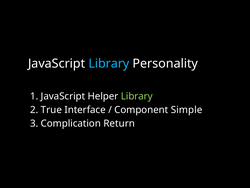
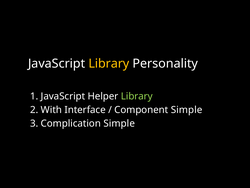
Library colour: light blue -> yellow (109, 63)
True: True -> With (51, 110)
Complication Return: Return -> Simple (119, 123)
